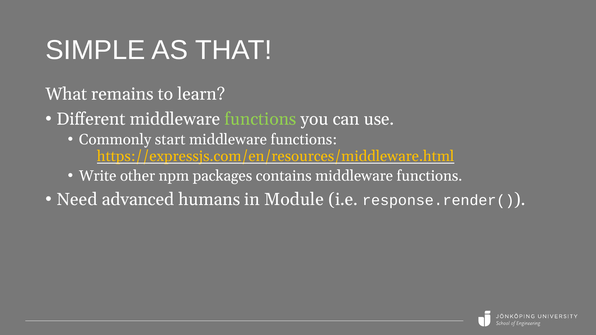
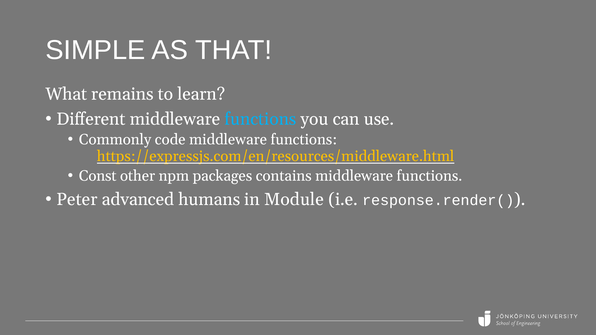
functions colour: light green -> light blue (260, 119)
start: start -> code (170, 140)
Write: Write -> Const (98, 176)
Need: Need -> Peter (77, 200)
